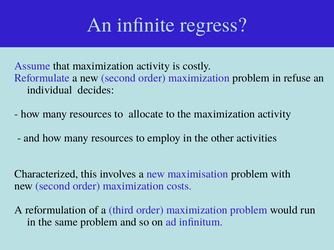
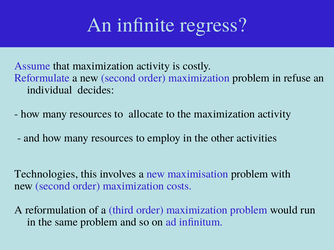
Characterized: Characterized -> Technologies (46, 174)
